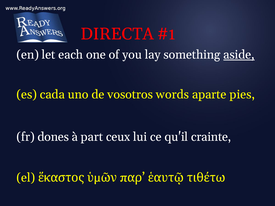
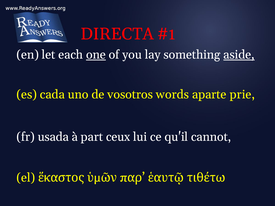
one underline: none -> present (96, 55)
pies: pies -> prie (242, 95)
dones: dones -> usada (53, 137)
crainte: crainte -> cannot (211, 137)
